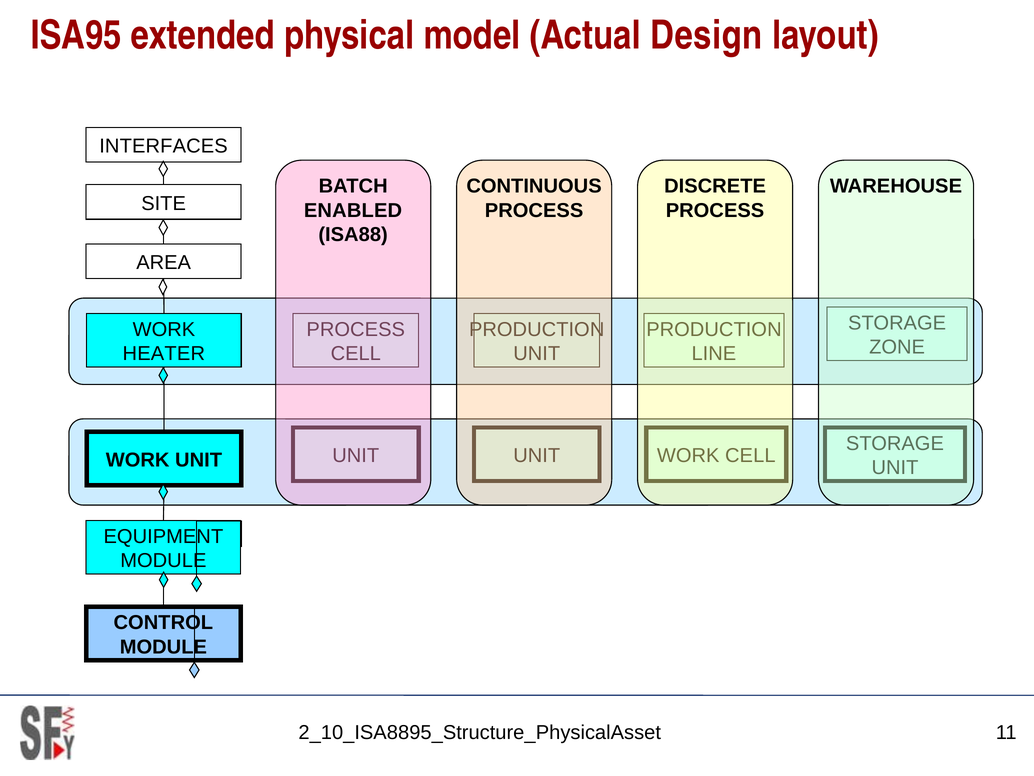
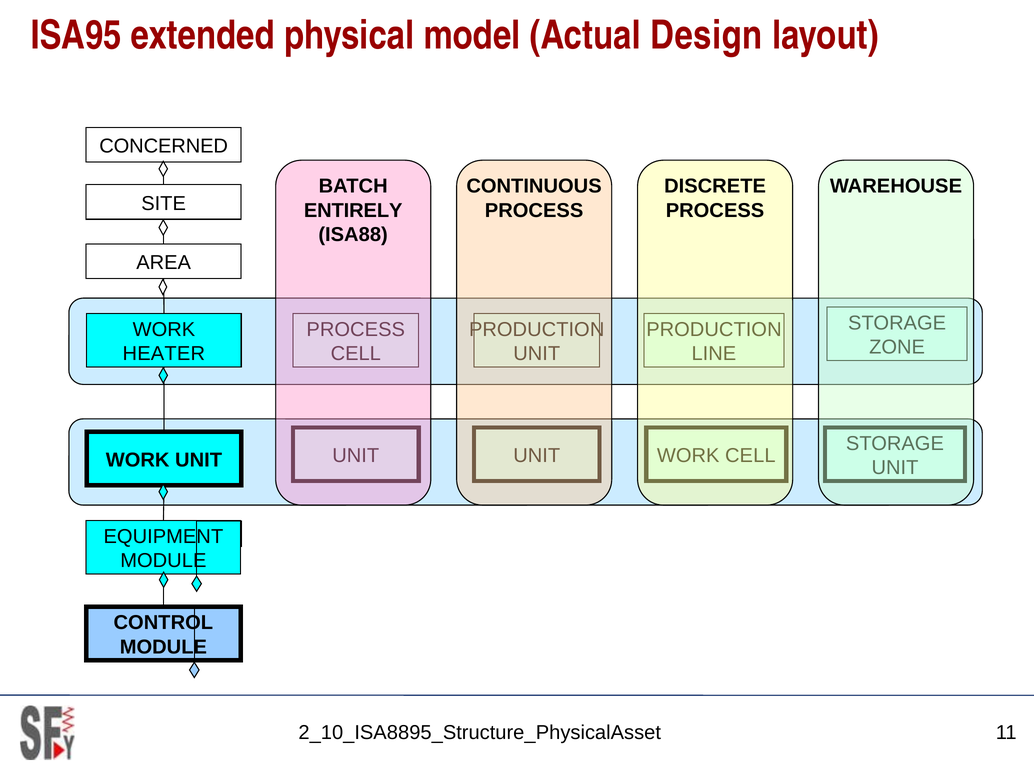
INTERFACES: INTERFACES -> CONCERNED (164, 146)
ENABLED: ENABLED -> ENTIRELY (353, 210)
